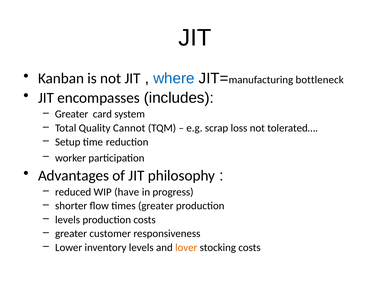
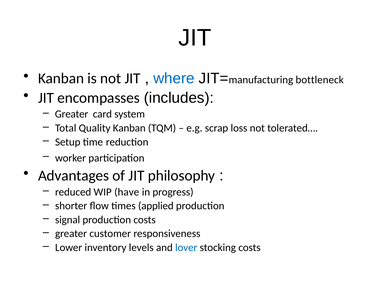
Quality Cannot: Cannot -> Kanban (129, 128)
times greater: greater -> applied (156, 205)
levels: levels -> signal (68, 219)
lover colour: orange -> blue (186, 247)
